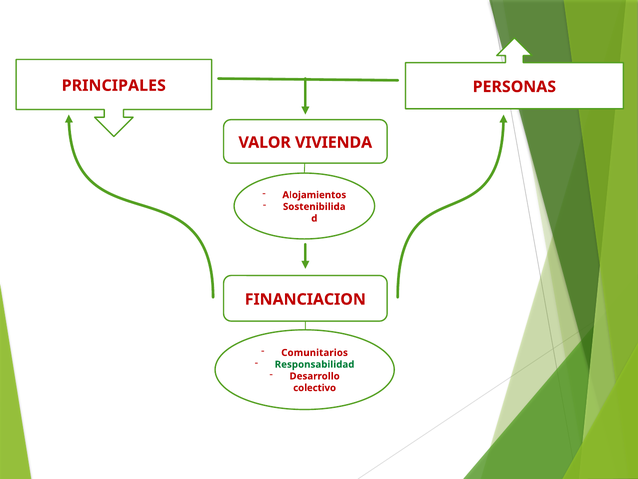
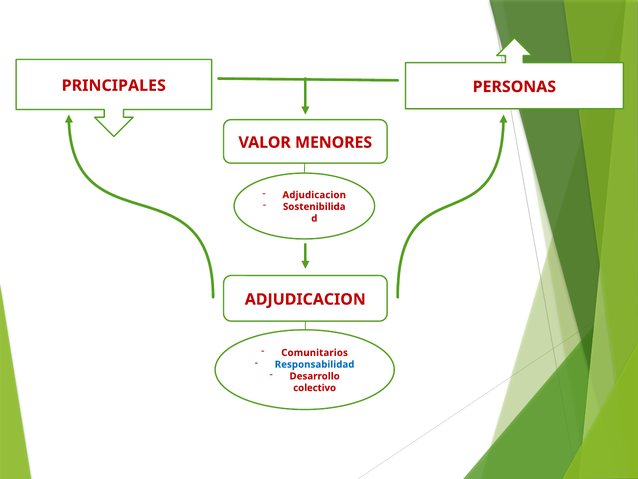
VIVIENDA: VIVIENDA -> MENORES (334, 142)
Alojamientos: Alojamientos -> Adjudicacion (314, 195)
FINANCIACION: FINANCIACION -> ADJUDICACION (305, 299)
Responsabilidad colour: green -> blue (315, 364)
